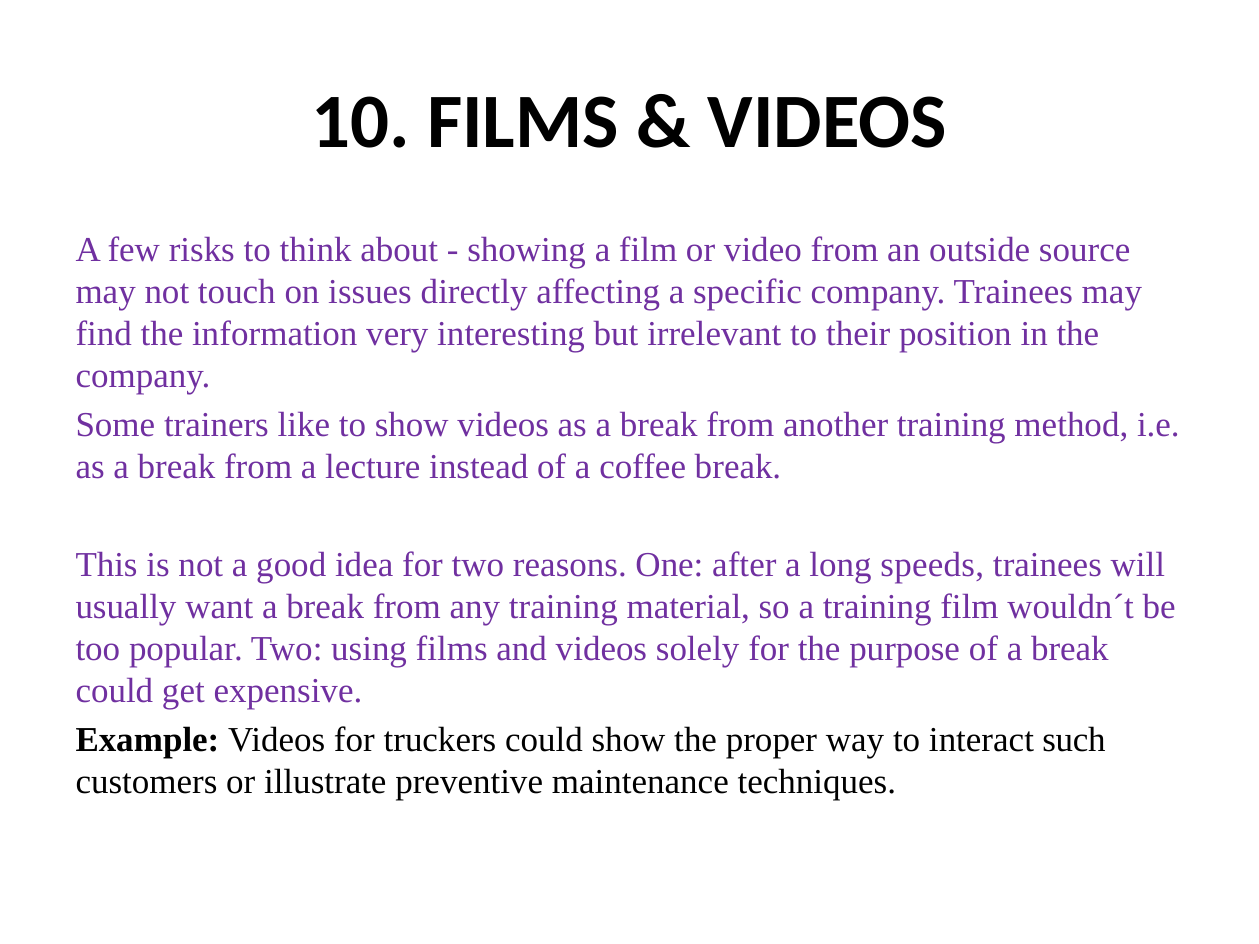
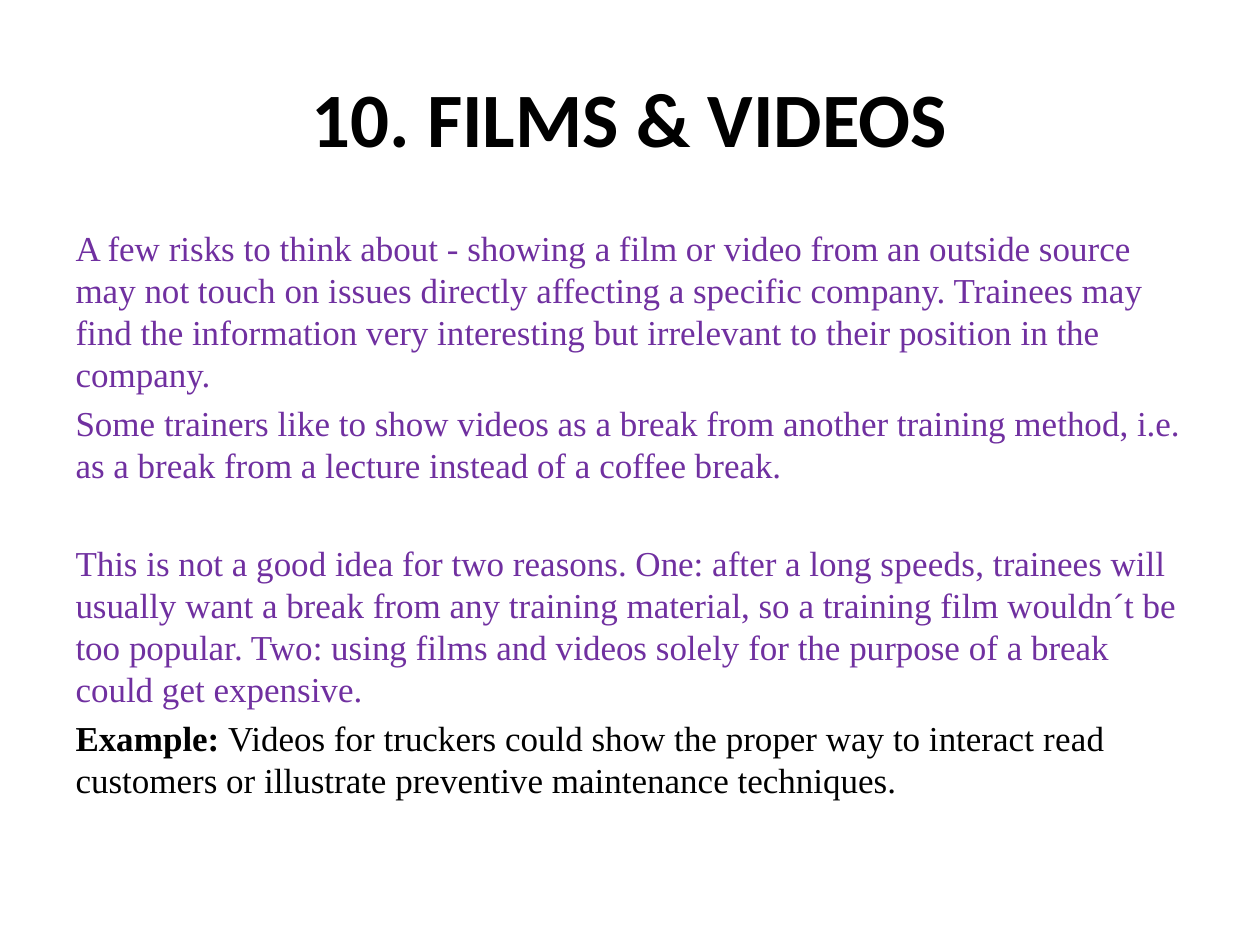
such: such -> read (1074, 740)
